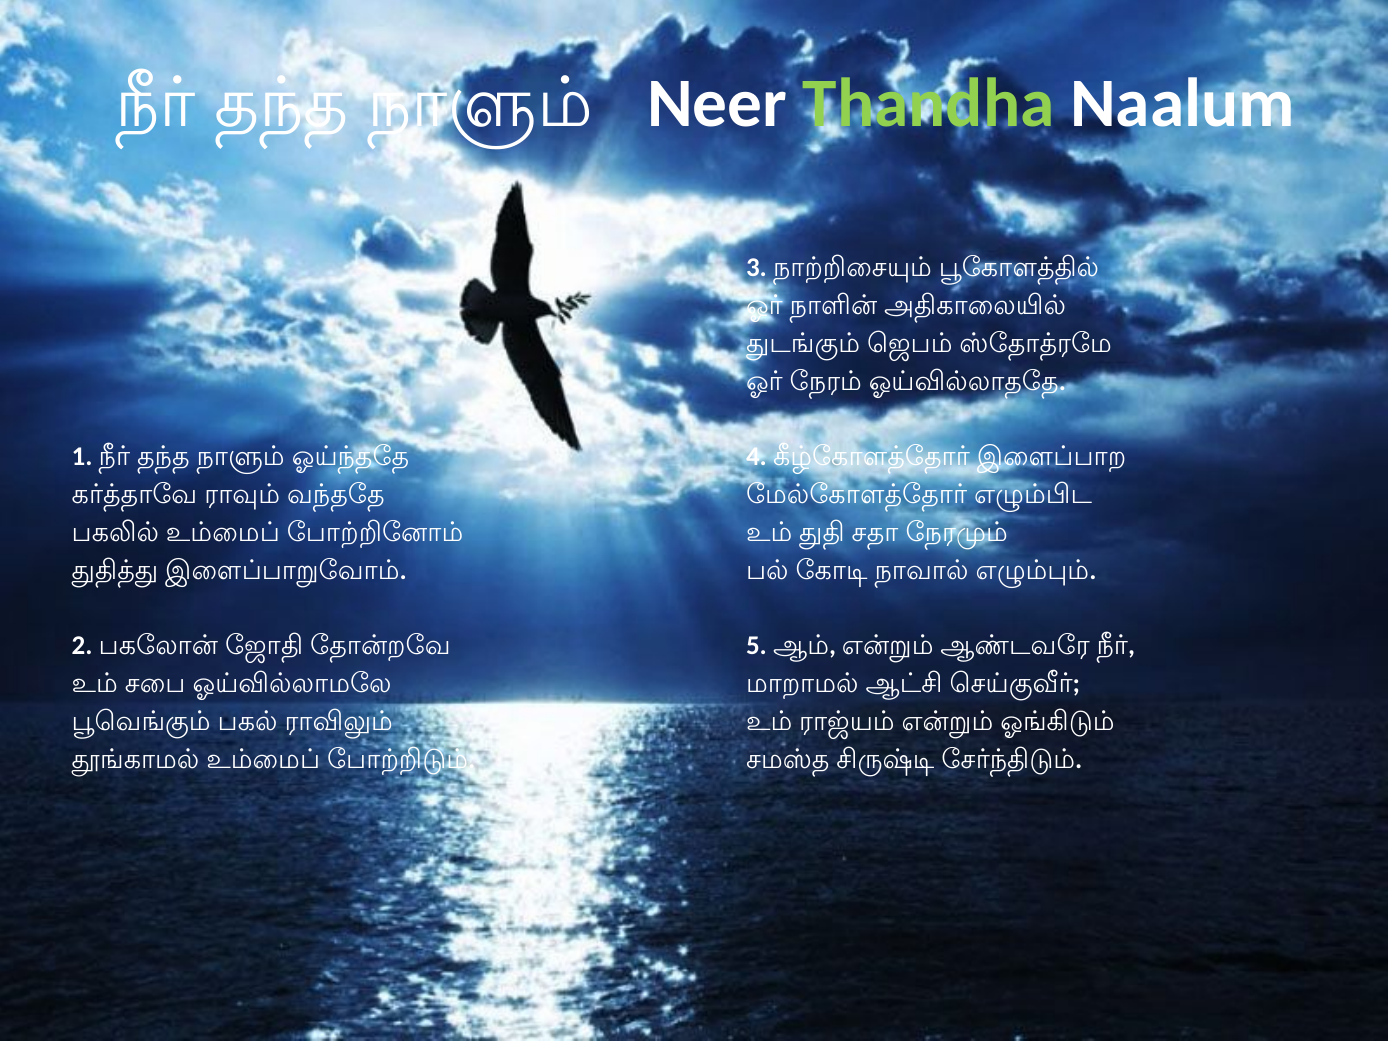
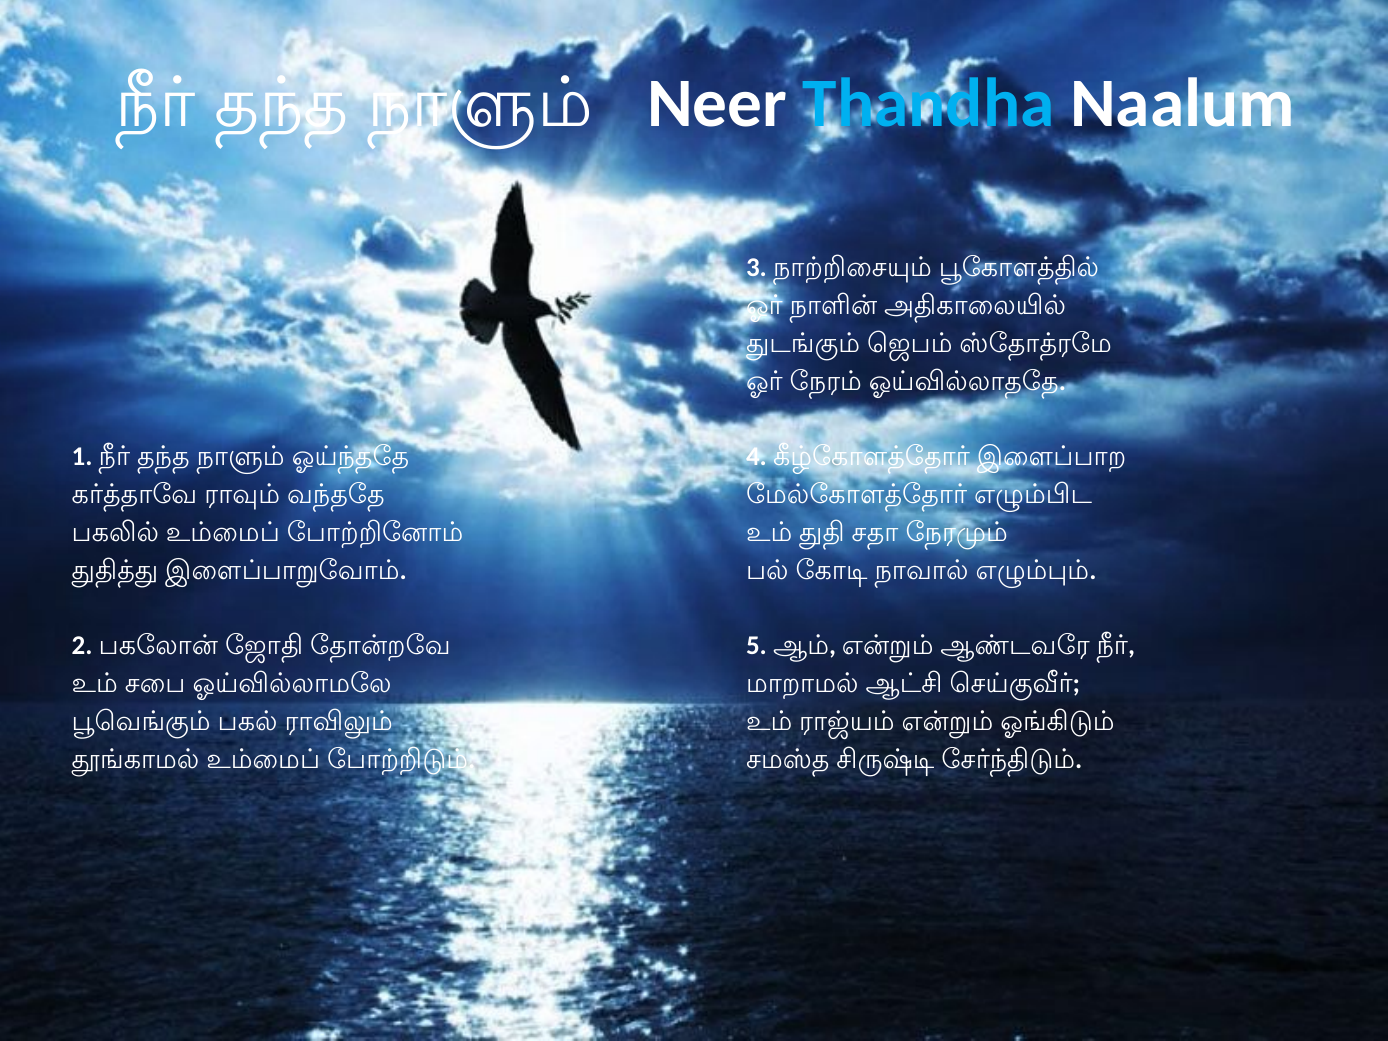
Thandha colour: light green -> light blue (929, 103)
